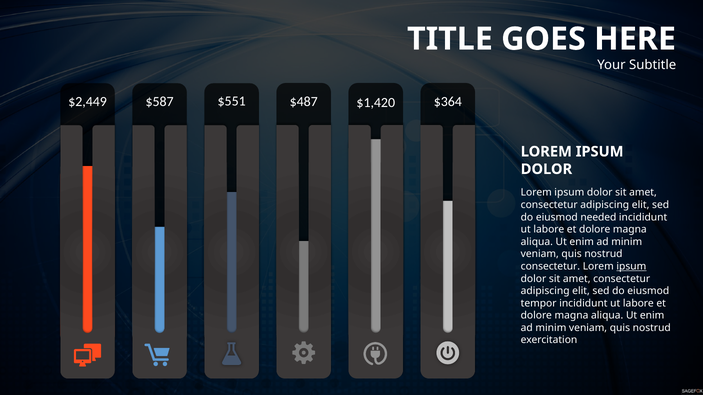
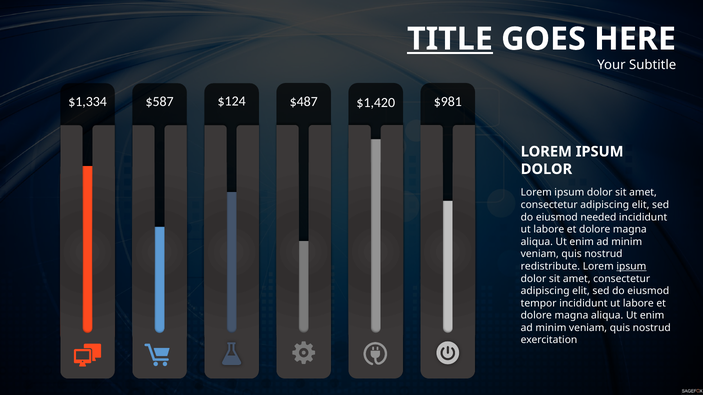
TITLE underline: none -> present (450, 39)
$2,449: $2,449 -> $1,334 (88, 102)
$551: $551 -> $124 (232, 101)
$364: $364 -> $981 (448, 102)
consectetur: consectetur -> redistribute (550, 267)
